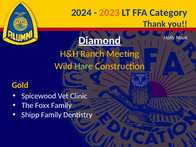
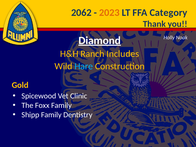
2024: 2024 -> 2062 (81, 13)
Meeting: Meeting -> Includes (123, 54)
Hare colour: light green -> light blue (84, 66)
